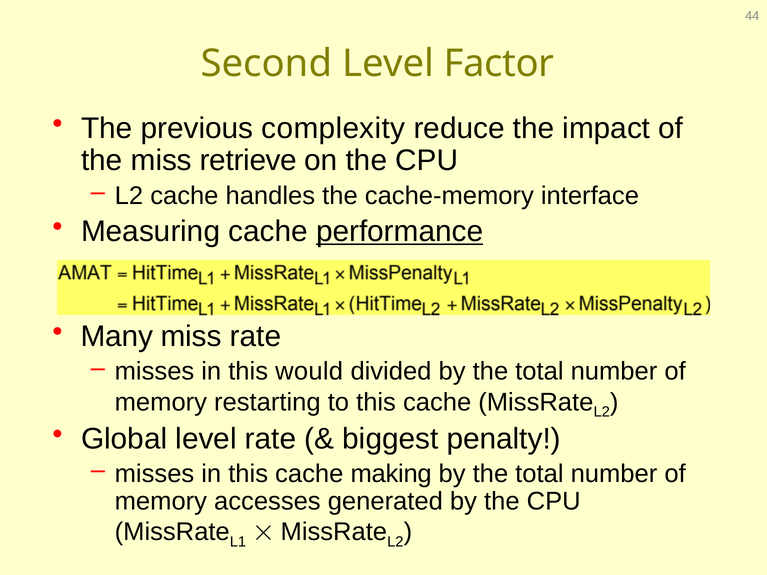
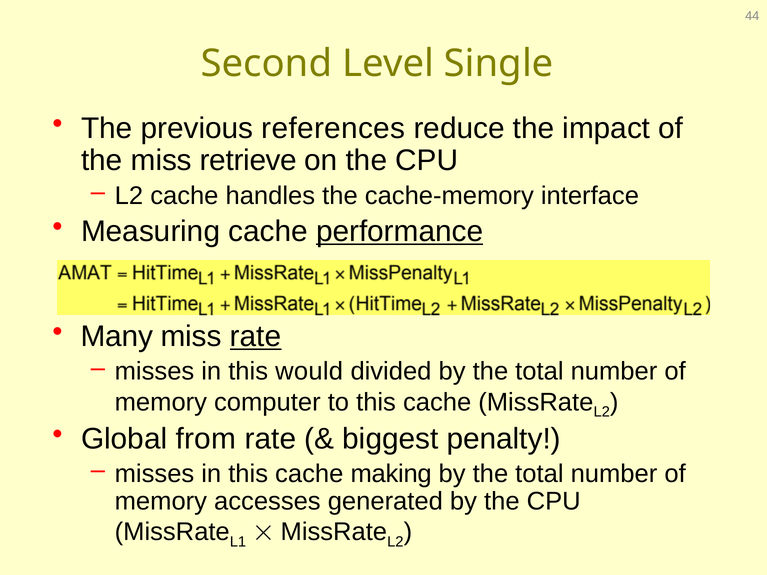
Factor: Factor -> Single (499, 63)
complexity: complexity -> references (333, 128)
rate underline: none -> present (256, 337)
restarting: restarting -> computer (267, 402)
Global level: level -> from (206, 439)
